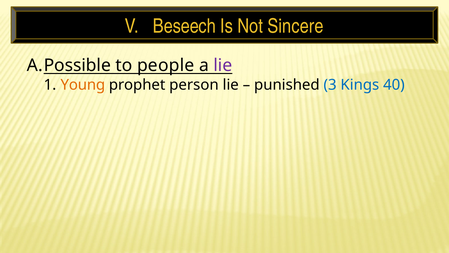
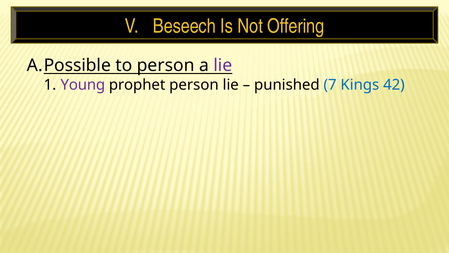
Sincere: Sincere -> Offering (296, 26)
to people: people -> person (166, 65)
Young colour: orange -> purple (83, 85)
3: 3 -> 7 (330, 85)
40: 40 -> 42 (394, 85)
